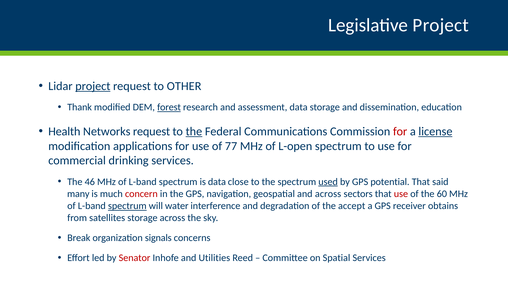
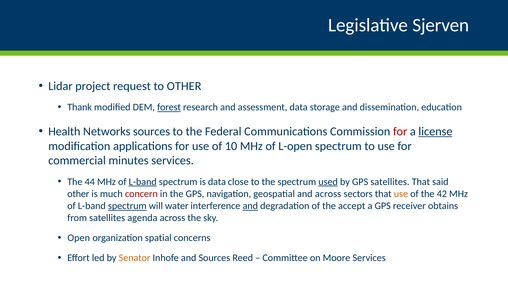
Legislative Project: Project -> Sjerven (441, 25)
project underline: present -> none (93, 86)
Networks request: request -> sources (152, 131)
the underline: present -> none (194, 131)
77: 77 -> 10 (231, 146)
drinking: drinking -> minutes (129, 160)
46: 46 -> 44 (90, 182)
L-band underline: none -> present (143, 182)
GPS potential: potential -> satellites (390, 182)
many: many -> other (78, 194)
use colour: red -> orange (401, 194)
60: 60 -> 42 (442, 194)
and underline: none -> present (250, 206)
satellites storage: storage -> agenda (142, 218)
Break: Break -> Open (79, 238)
signals: signals -> spatial (158, 238)
Senator colour: red -> orange (135, 258)
and Utilities: Utilities -> Sources (214, 258)
Spatial: Spatial -> Moore (337, 258)
